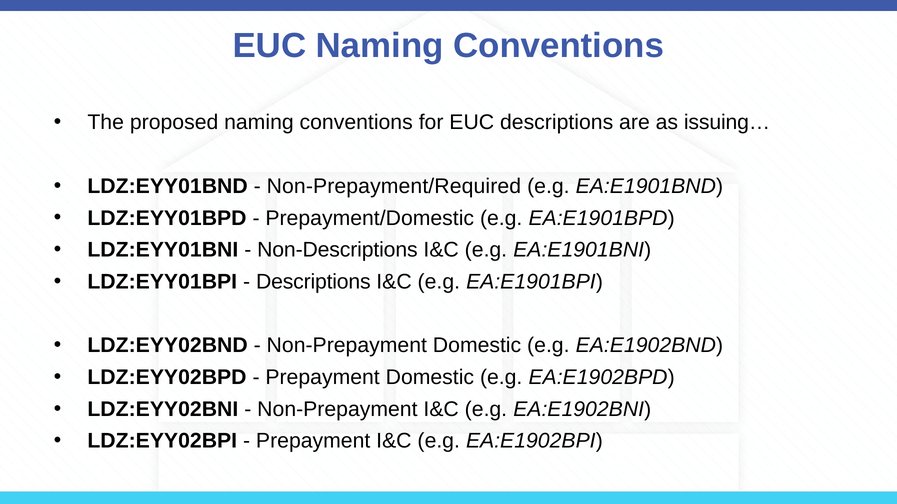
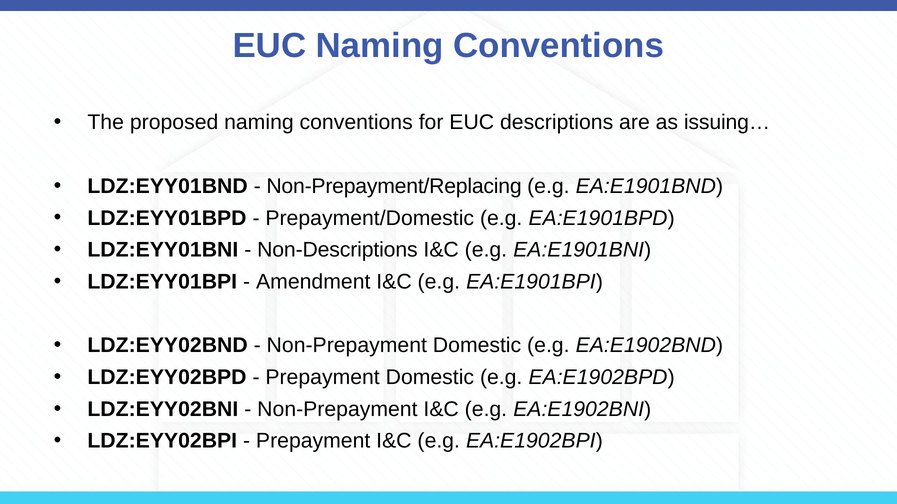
Non-Prepayment/Required: Non-Prepayment/Required -> Non-Prepayment/Replacing (394, 186)
Descriptions: Descriptions -> Amendment (313, 282)
